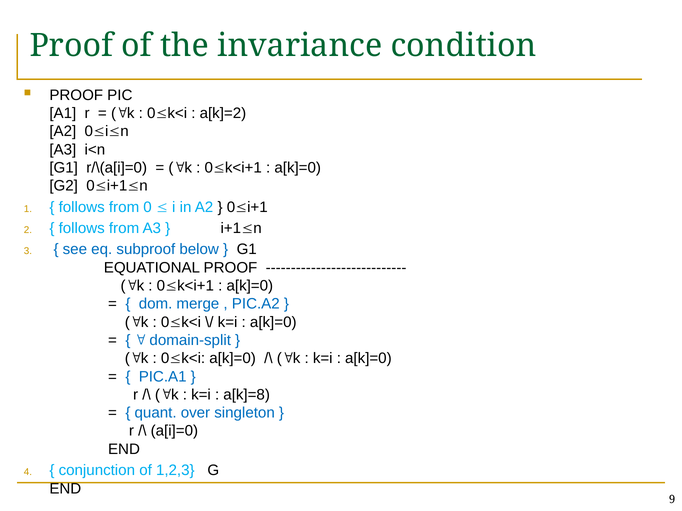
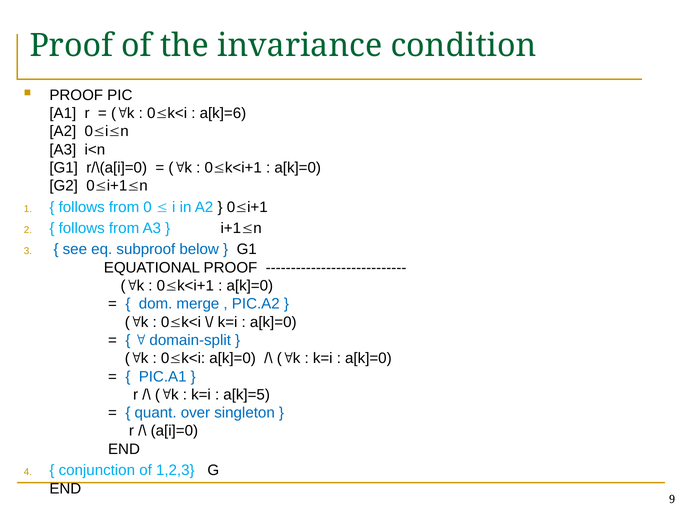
a[k]=2: a[k]=2 -> a[k]=6 (223, 113)
a[k]=8: a[k]=8 -> a[k]=5 (247, 395)
